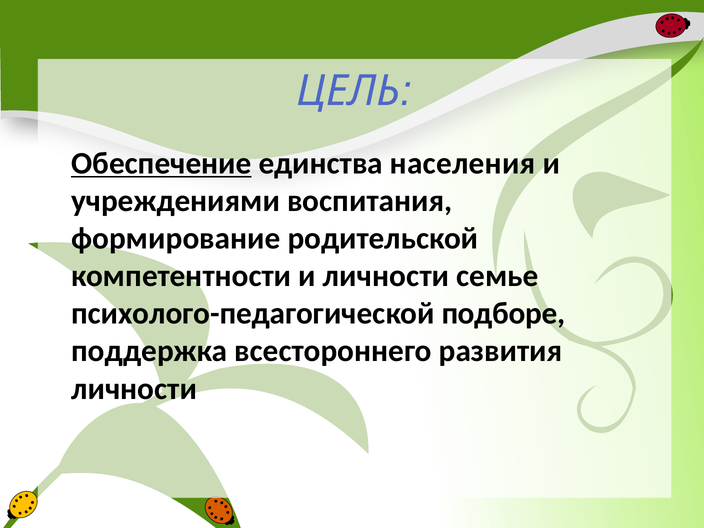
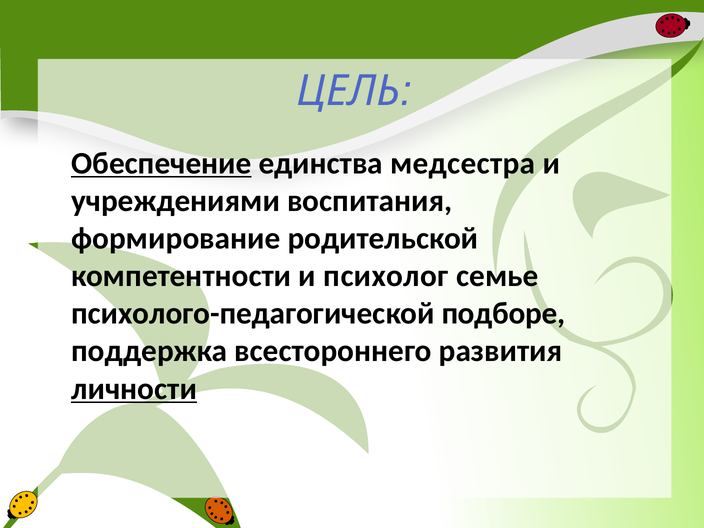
населения: населения -> медсестра (463, 163)
и личности: личности -> психолог (386, 276)
личности underline: none -> present (134, 389)
